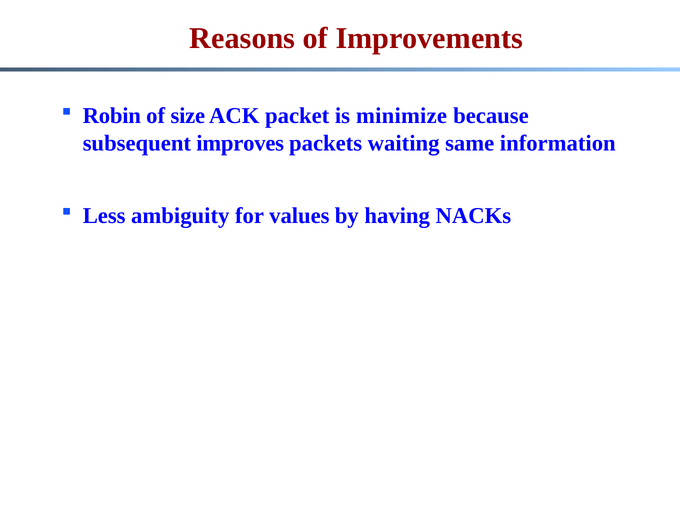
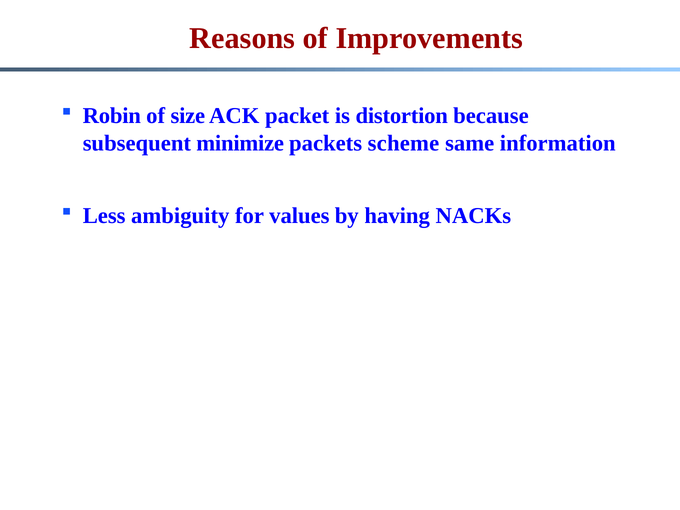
minimize: minimize -> distortion (402, 116)
improves: improves -> minimize (240, 143)
waiting: waiting -> scheme (403, 143)
